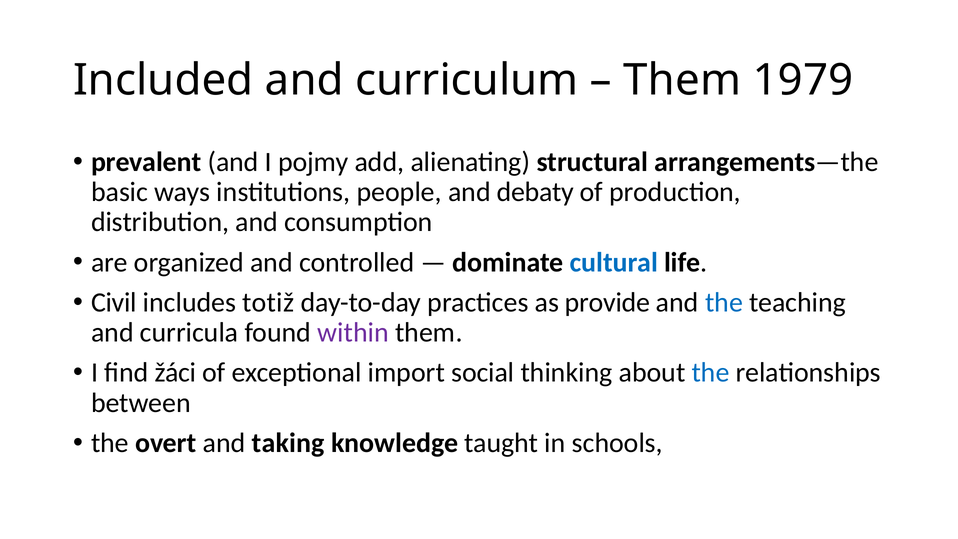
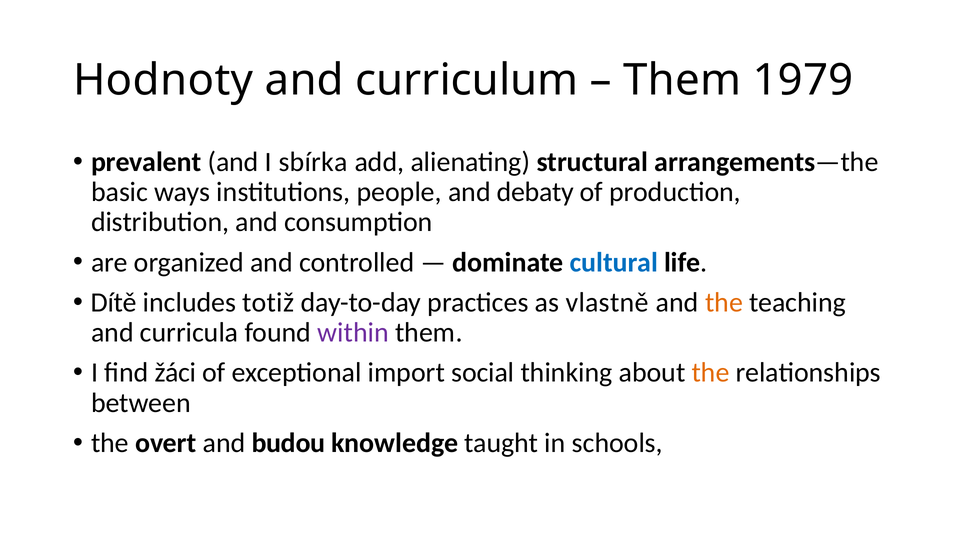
Included: Included -> Hodnoty (163, 80)
pojmy: pojmy -> sbírka (313, 162)
Civil: Civil -> Dítě (114, 302)
provide: provide -> vlastně (607, 302)
the colour: blue -> orange (724, 302)
the colour: blue -> orange (711, 373)
taking: taking -> budou (288, 443)
